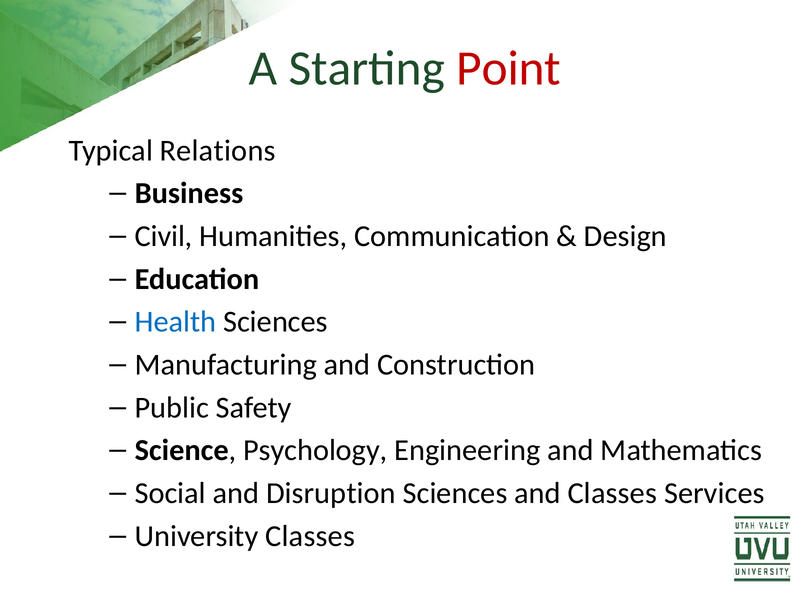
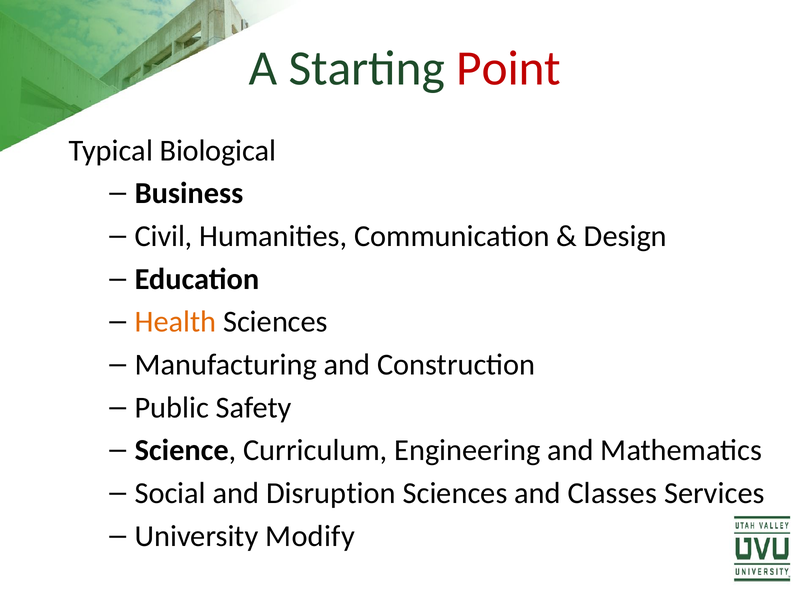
Relations: Relations -> Biological (218, 151)
Health colour: blue -> orange (175, 322)
Psychology: Psychology -> Curriculum (315, 450)
University Classes: Classes -> Modify (310, 536)
